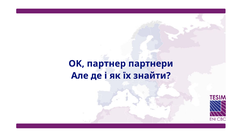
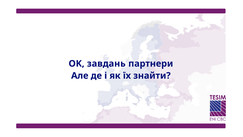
партнер: партнер -> завдань (106, 63)
